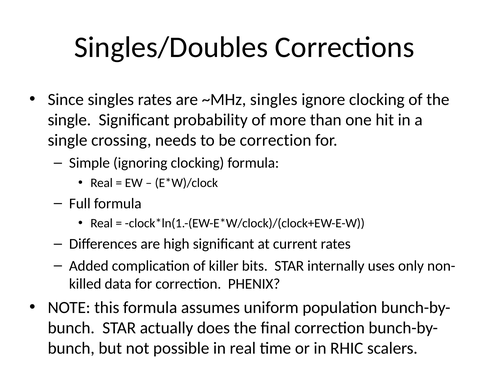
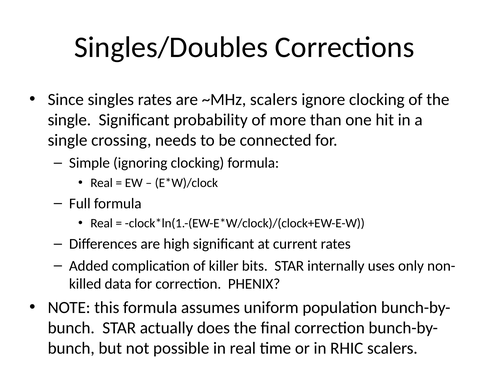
~MHz singles: singles -> scalers (274, 99)
be correction: correction -> connected (276, 140)
